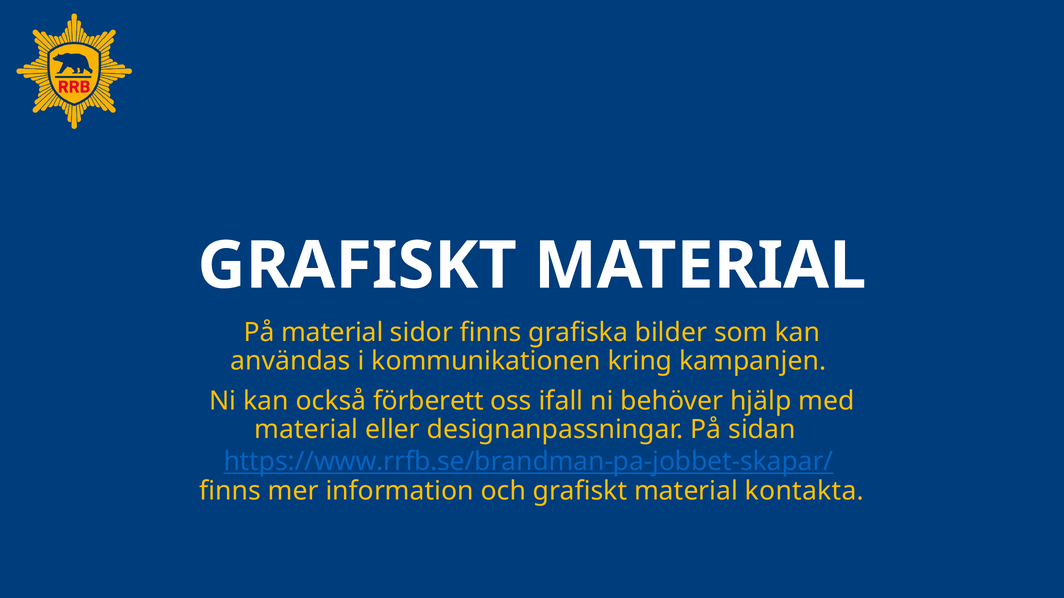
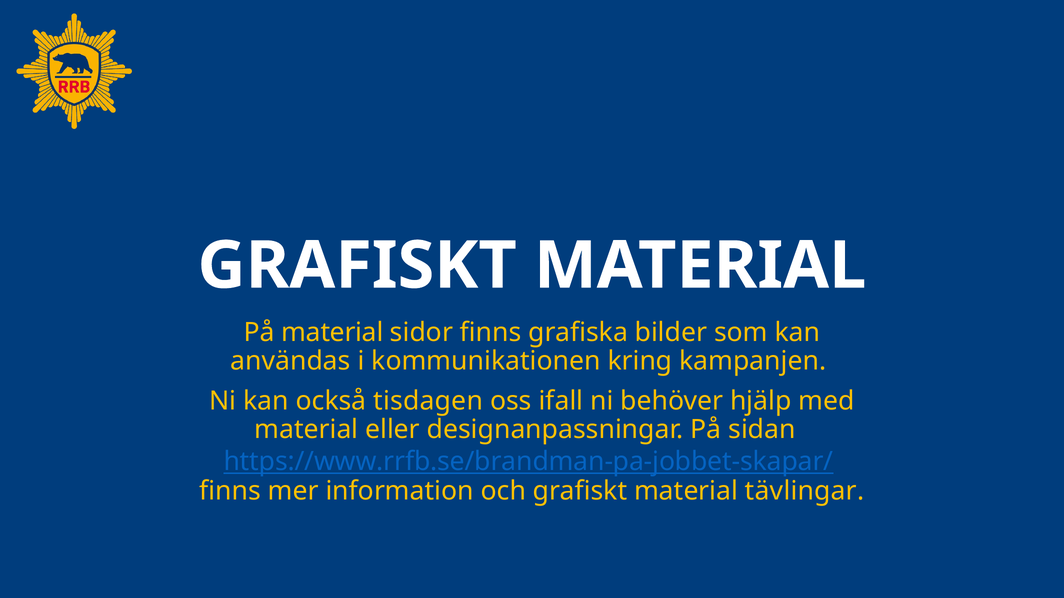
förberett: förberett -> tisdagen (428, 401)
kontakta: kontakta -> tävlingar (805, 491)
